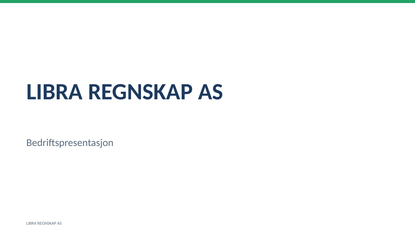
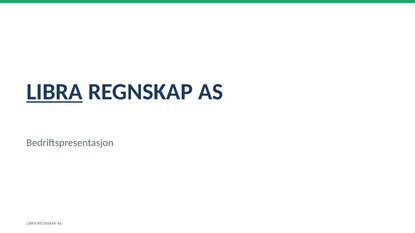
LIBRA underline: none -> present (55, 92)
